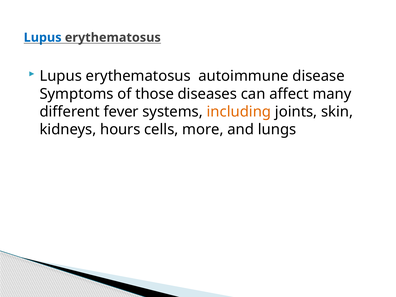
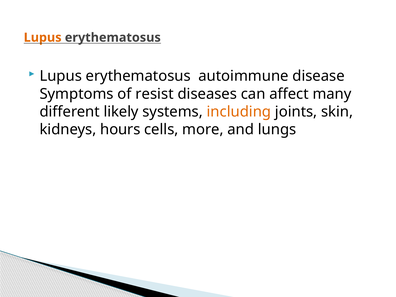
Lupus colour: blue -> orange (43, 38)
those: those -> resist (155, 94)
fever: fever -> likely (121, 112)
